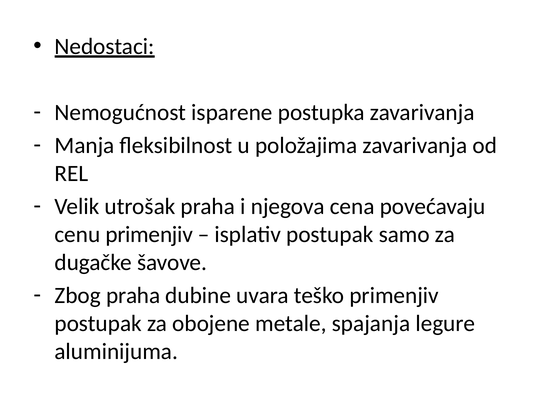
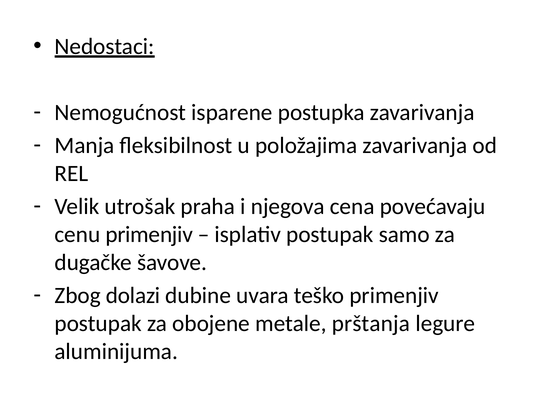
Zbog praha: praha -> dolazi (133, 295)
spajanja: spajanja -> prštanja (371, 323)
